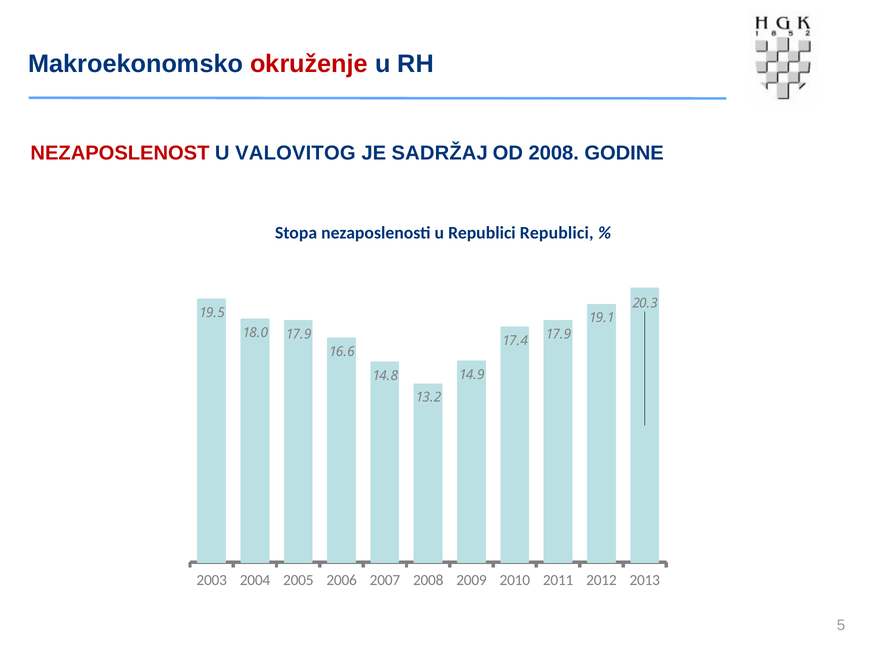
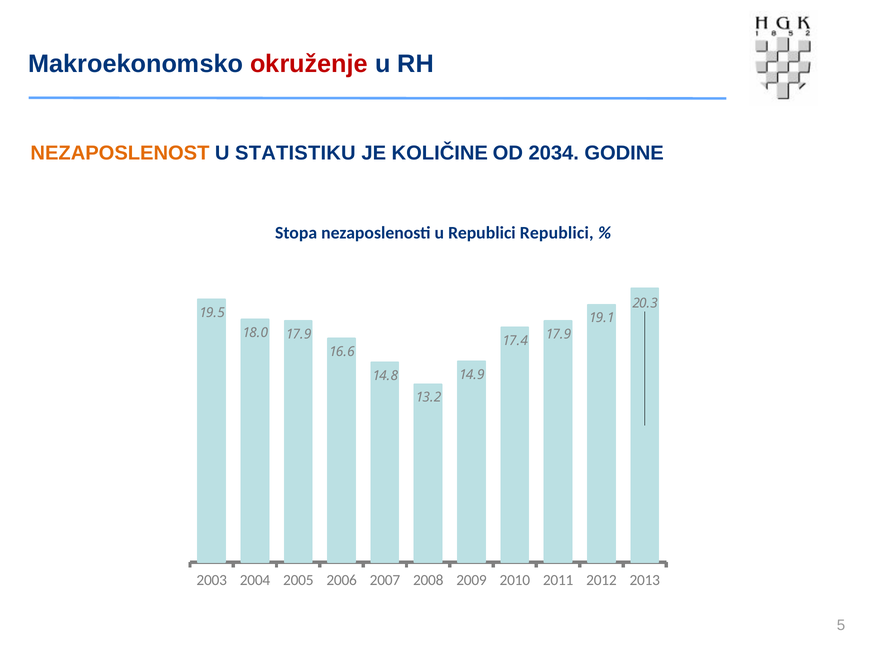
NEZAPOSLENOST colour: red -> orange (120, 153)
VALOVITOG: VALOVITOG -> STATISTIKU (295, 153)
SADRŽAJ: SADRŽAJ -> KOLIČINE (440, 153)
OD 2008: 2008 -> 2034 (554, 153)
